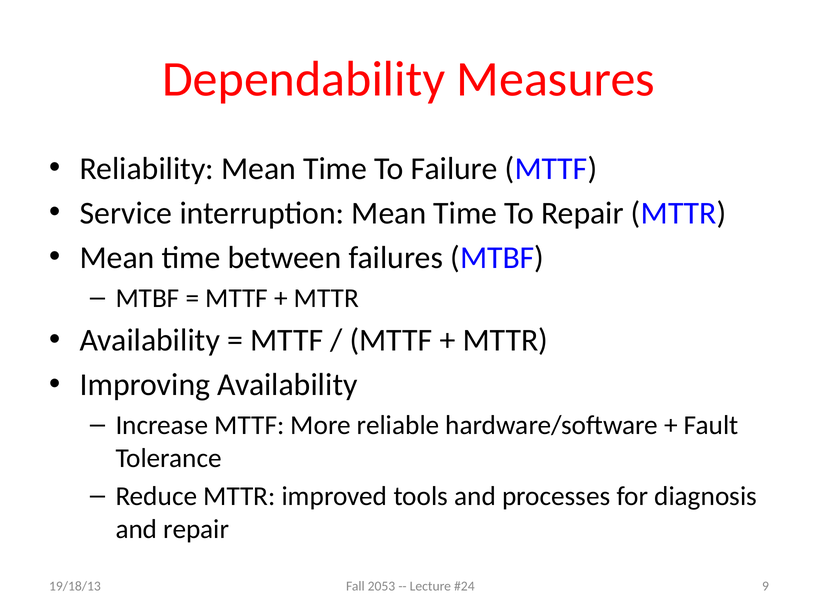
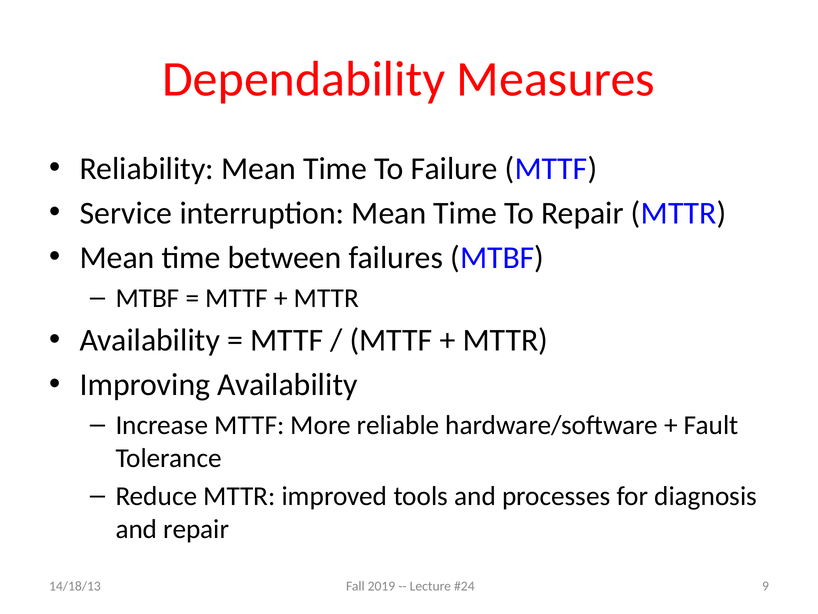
19/18/13: 19/18/13 -> 14/18/13 (75, 586)
2053: 2053 -> 2019 (381, 586)
